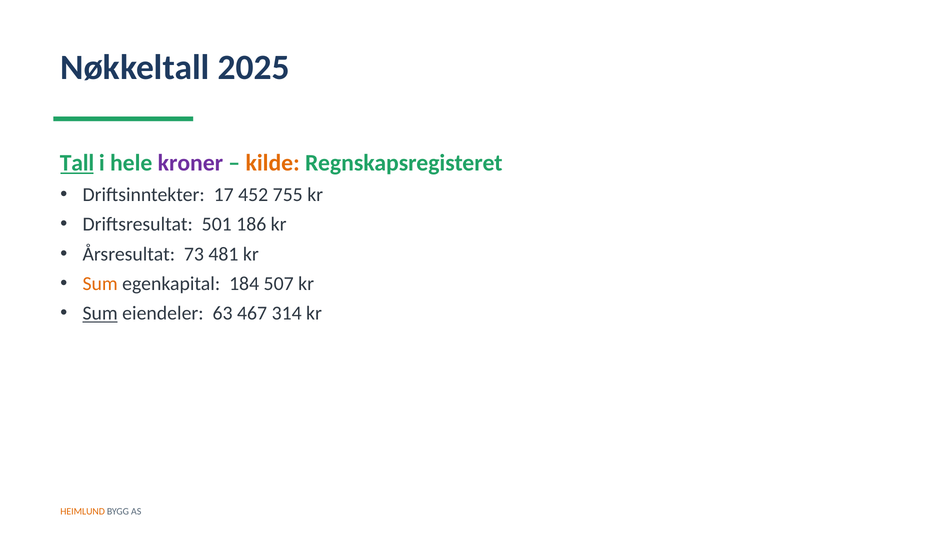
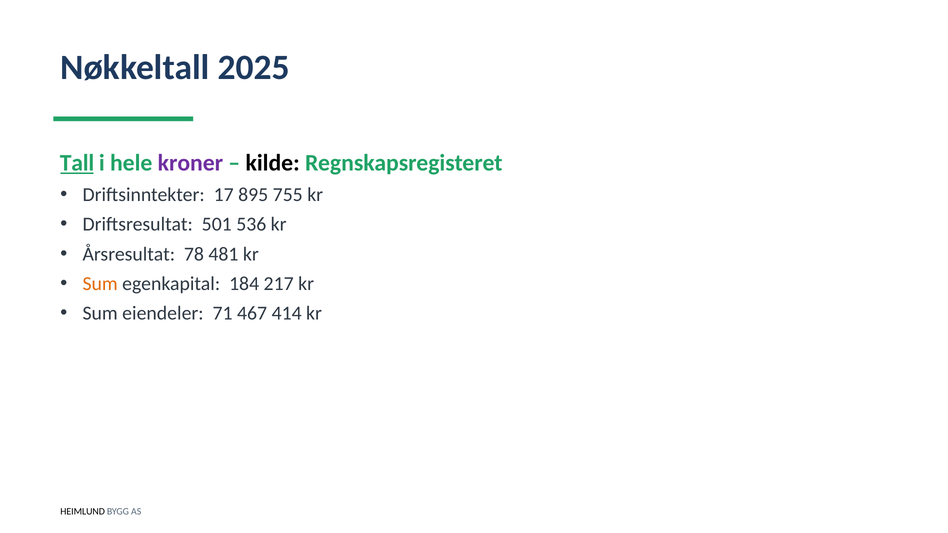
kilde colour: orange -> black (273, 163)
452: 452 -> 895 (253, 195)
186: 186 -> 536 (251, 225)
73: 73 -> 78 (194, 254)
507: 507 -> 217 (279, 284)
Sum underline: present -> none (100, 314)
63: 63 -> 71 (223, 314)
314: 314 -> 414 (287, 314)
HEIMLUND colour: orange -> black (83, 512)
